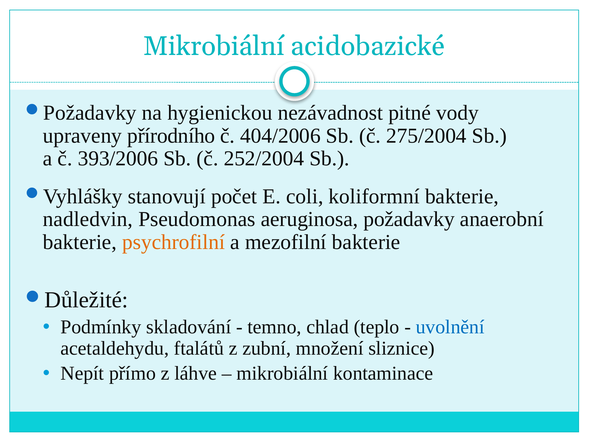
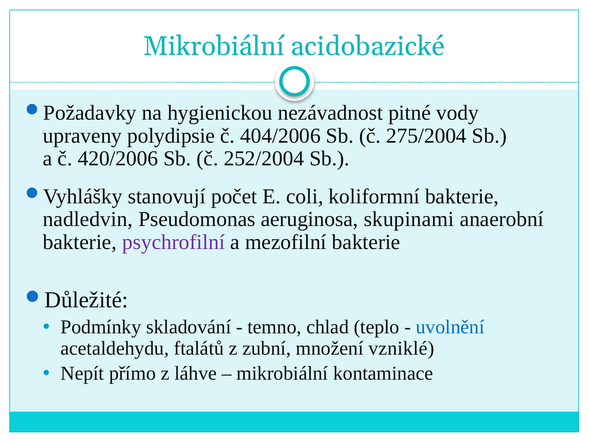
přírodního: přírodního -> polydipsie (171, 136)
393/2006: 393/2006 -> 420/2006 (118, 159)
požadavky: požadavky -> skupinami (409, 219)
psychrofilní colour: orange -> purple (174, 242)
sliznice: sliznice -> vzniklé (401, 348)
